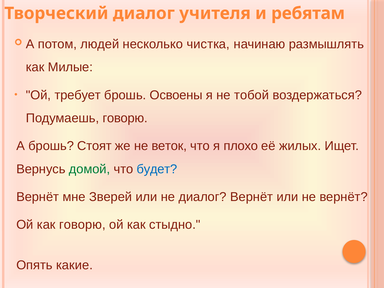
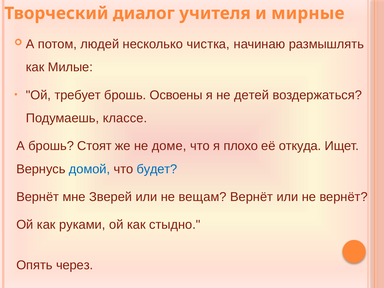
ребятам: ребятам -> мирные (308, 13)
тобой: тобой -> детей (252, 95)
Подумаешь говорю: говорю -> классе (125, 118)
веток: веток -> доме (169, 146)
жилых: жилых -> откуда (300, 146)
домой colour: green -> blue (90, 169)
не диалог: диалог -> вещам (203, 197)
как говорю: говорю -> руками (82, 225)
какие: какие -> через (75, 265)
